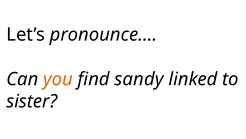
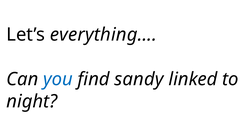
pronounce…: pronounce… -> everything… (103, 34)
you colour: orange -> blue (58, 79)
sister: sister -> night (32, 101)
